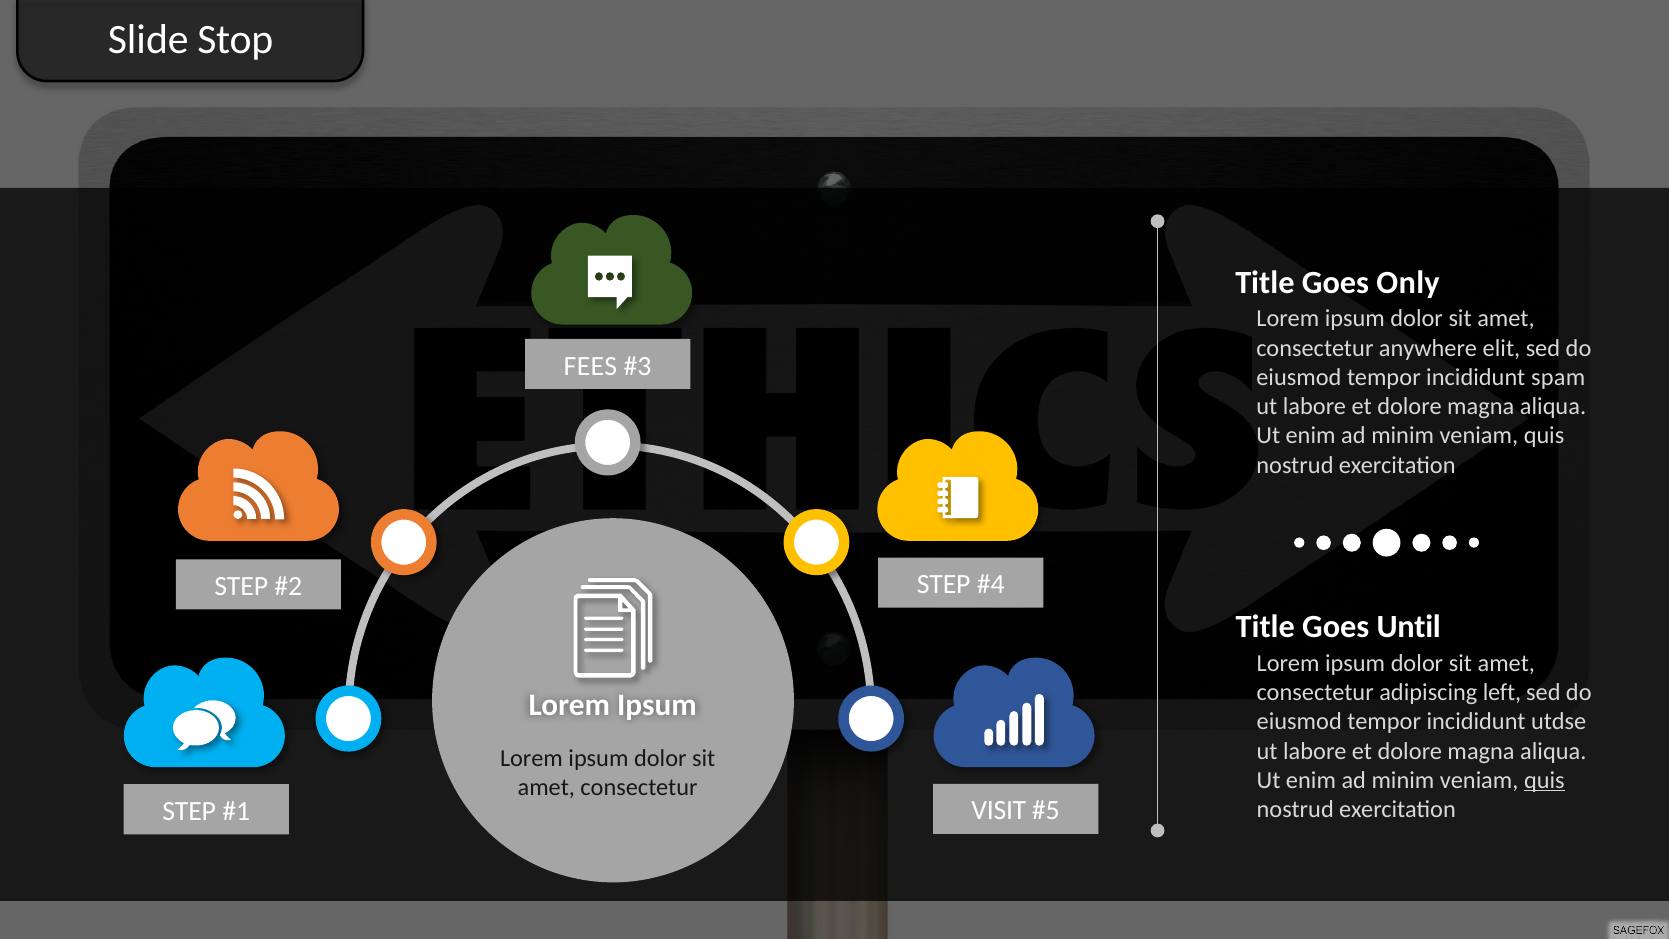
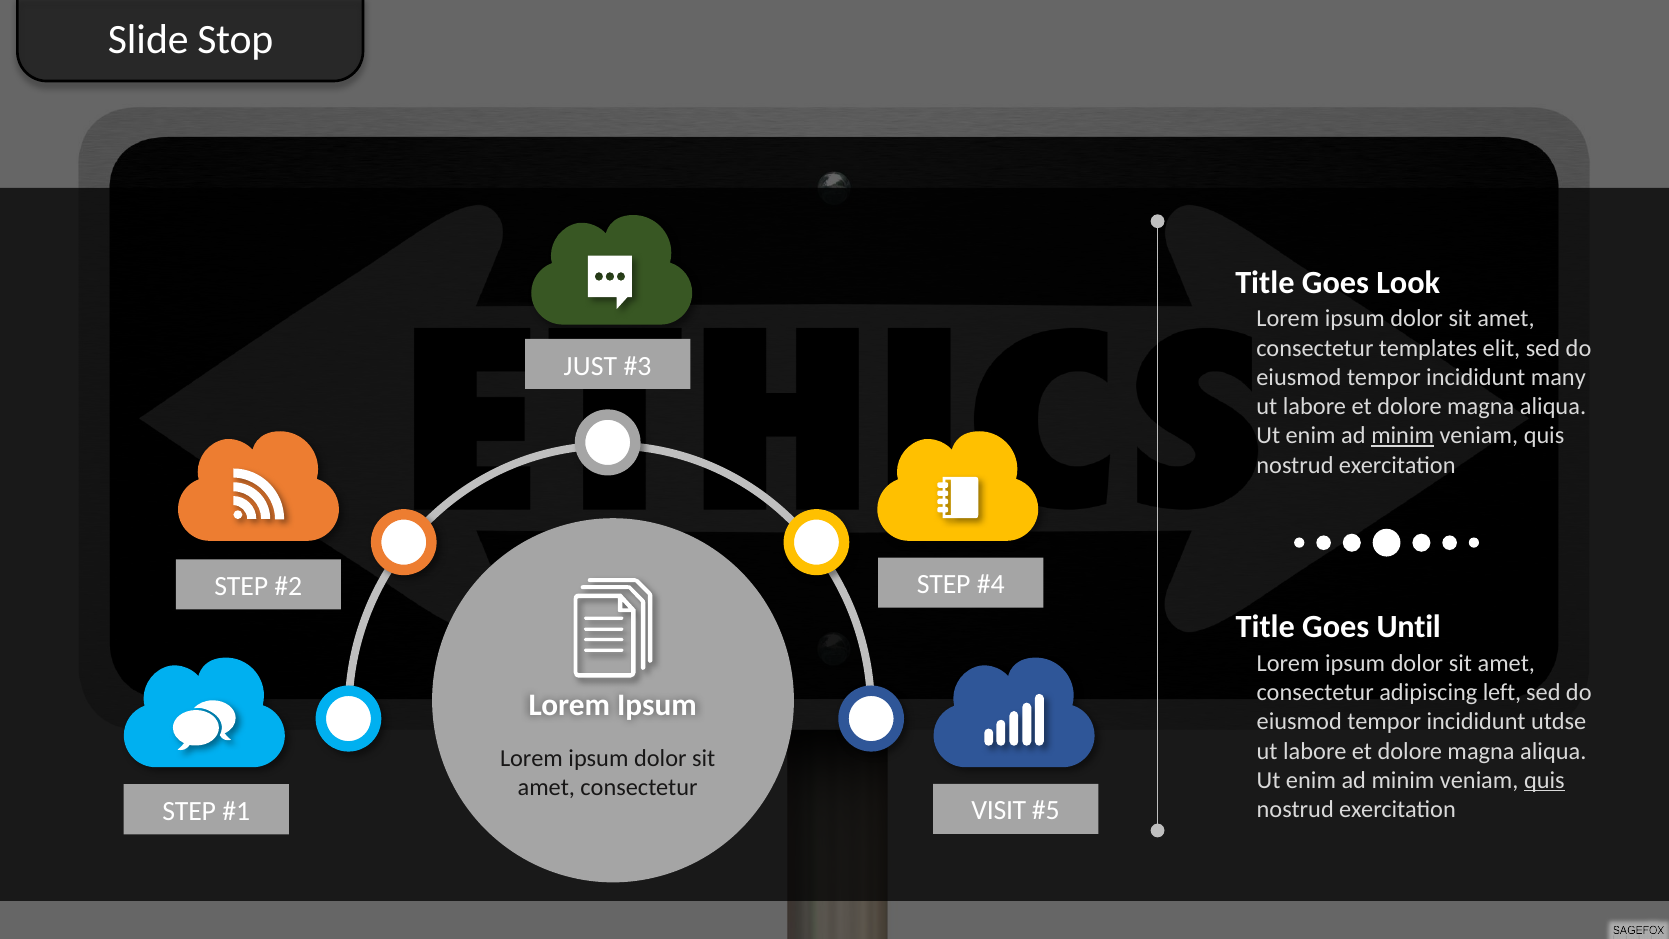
Only: Only -> Look (1408, 283)
anywhere: anywhere -> templates (1428, 348)
FEES: FEES -> JUST (590, 366)
spam: spam -> many (1558, 377)
minim underline: none -> present (1403, 436)
